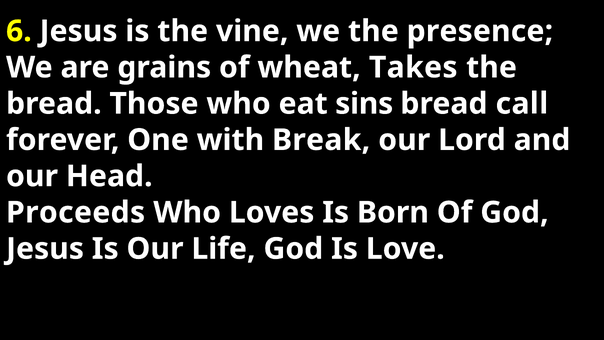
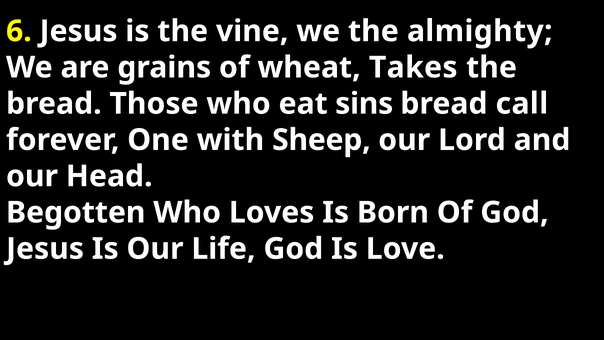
presence: presence -> almighty (480, 31)
Break: Break -> Sheep (321, 140)
Proceeds: Proceeds -> Begotten (76, 212)
